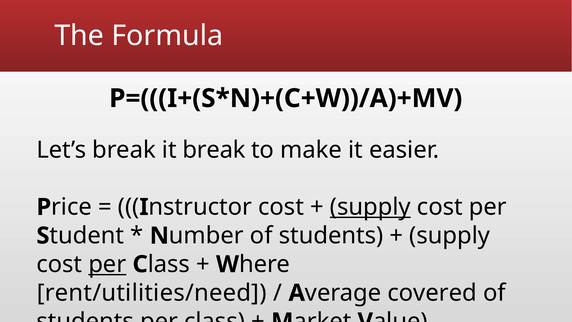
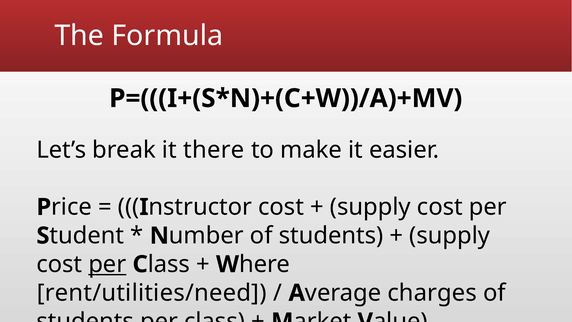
it break: break -> there (214, 150)
supply underline: present -> none (370, 207)
covered: covered -> charges (432, 293)
